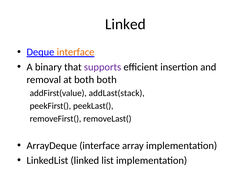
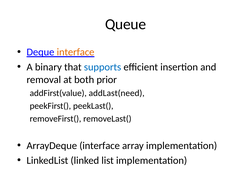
Linked: Linked -> Queue (126, 24)
supports colour: purple -> blue (103, 67)
both both: both -> prior (107, 80)
addLast(stack: addLast(stack -> addLast(need (117, 93)
